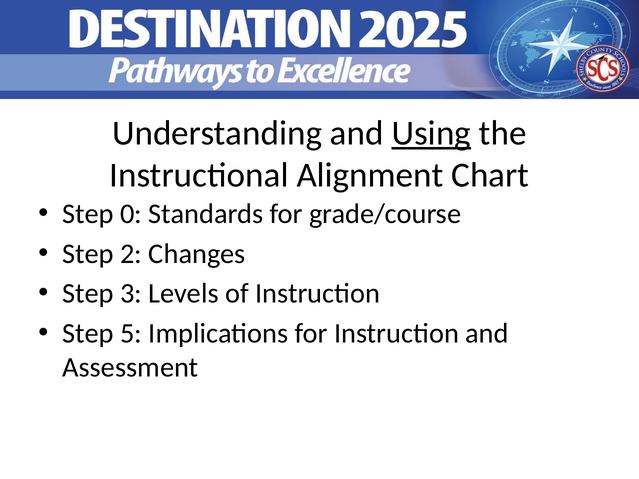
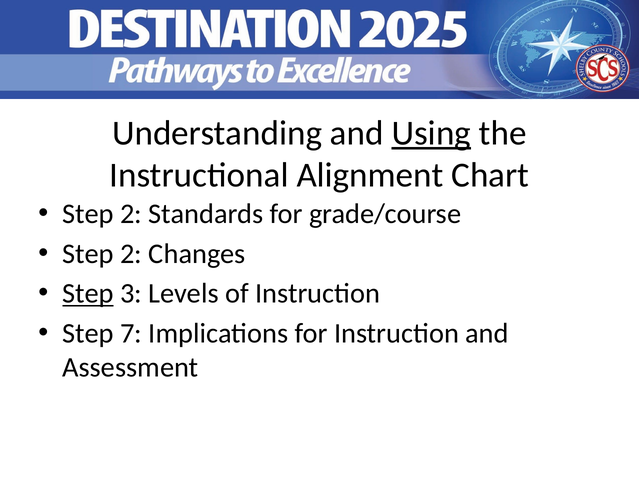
0: 0 -> 2 (131, 214)
Step underline: none -> present (88, 294)
5: 5 -> 7 (131, 333)
